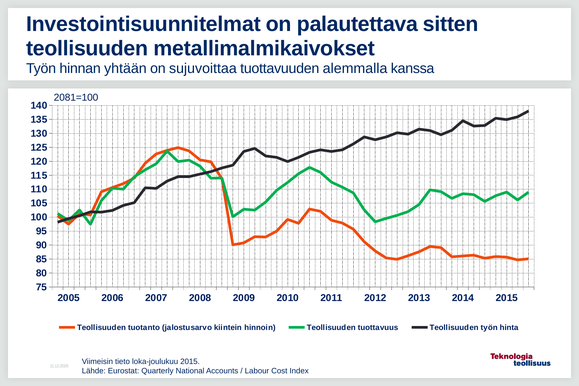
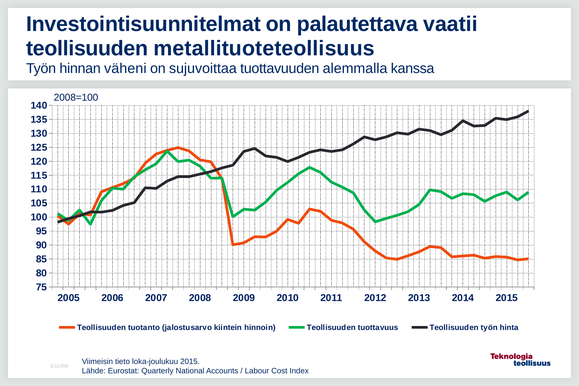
sitten: sitten -> vaatii (451, 24)
metallimalmikaivokset: metallimalmikaivokset -> metallituoteteollisuus (264, 48)
yhtään: yhtään -> väheni (125, 69)
2081=100: 2081=100 -> 2008=100 (76, 98)
